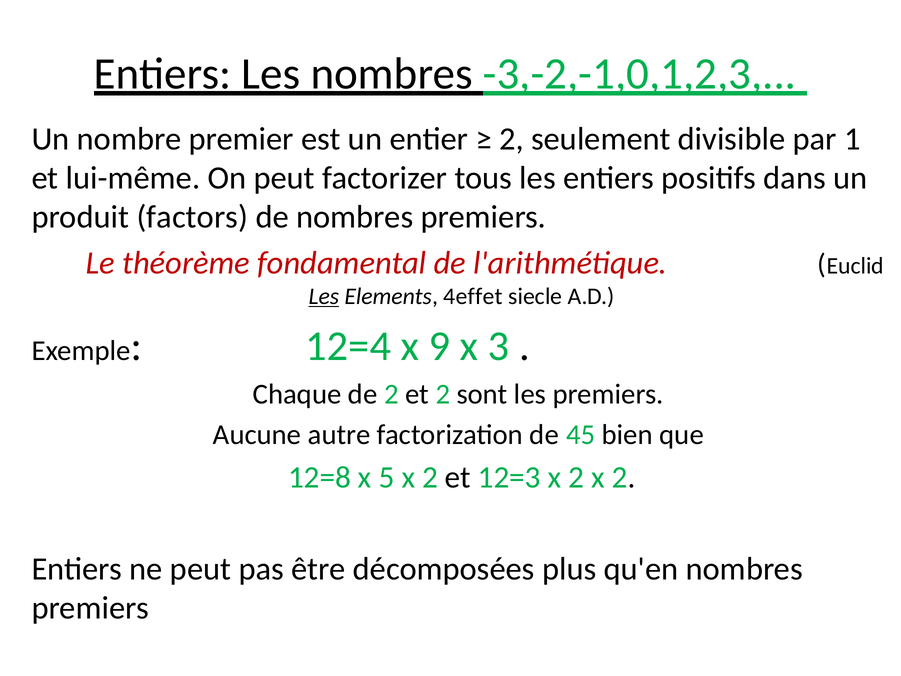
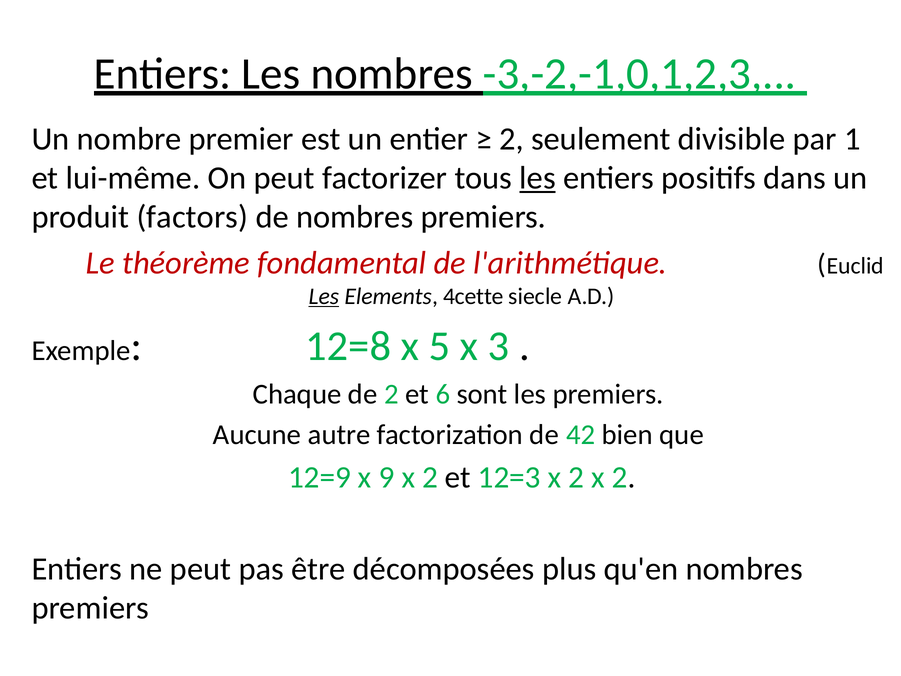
les underline: none -> present (538, 178)
4effet: 4effet -> 4cette (473, 296)
12=4: 12=4 -> 12=8 (348, 346)
9: 9 -> 5 (439, 346)
et 2: 2 -> 6 (443, 394)
45: 45 -> 42 (581, 435)
12=8: 12=8 -> 12=9 (319, 477)
5: 5 -> 9 (386, 477)
